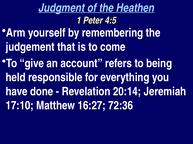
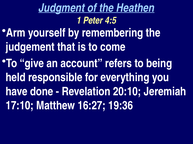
20:14: 20:14 -> 20:10 (127, 92)
72:36: 72:36 -> 19:36 (121, 106)
